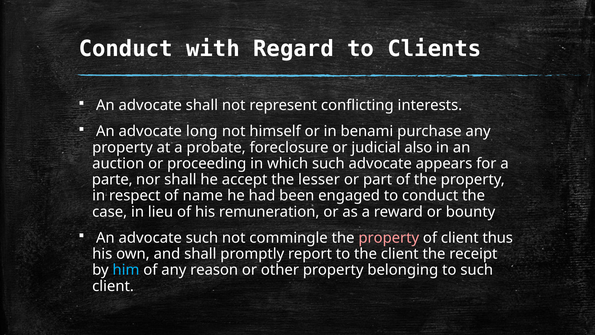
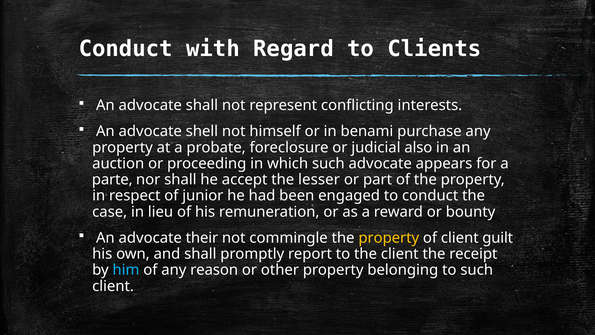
long: long -> shell (202, 131)
name: name -> junior (203, 196)
advocate such: such -> their (202, 238)
property colour: pink -> yellow (389, 238)
thus: thus -> guilt (498, 238)
